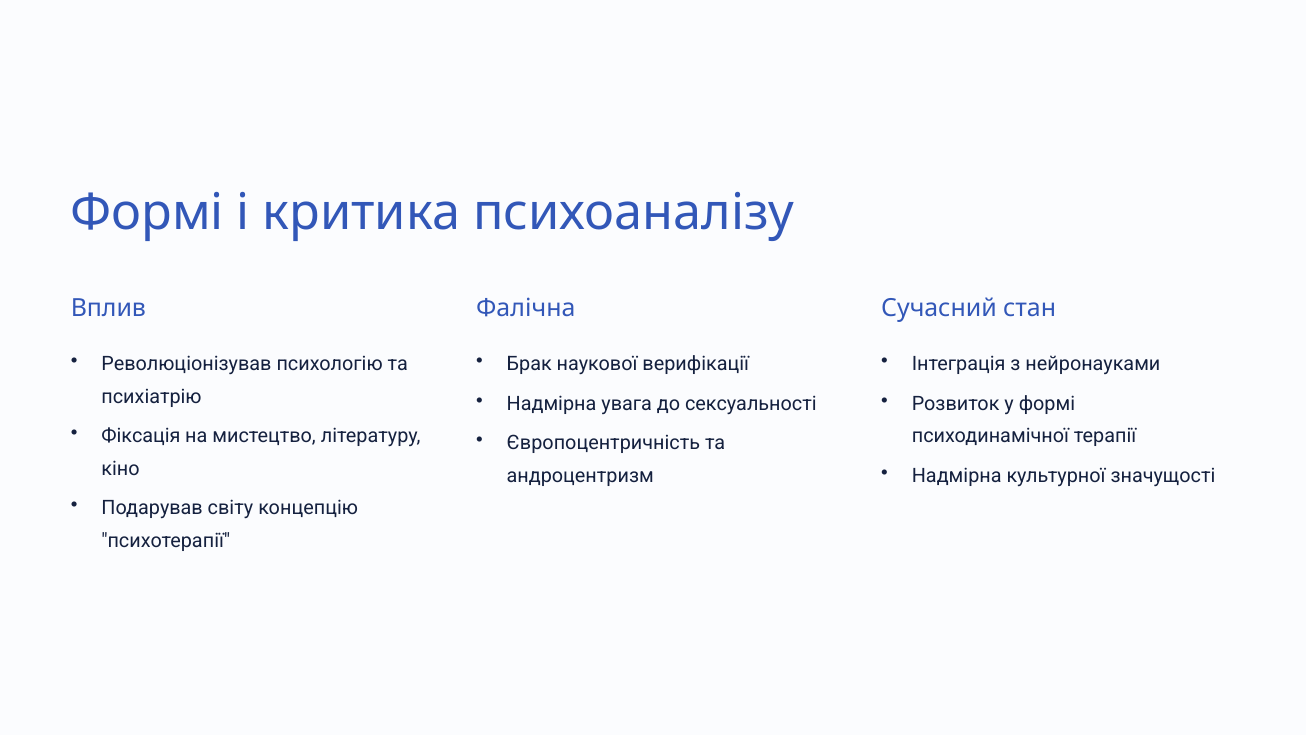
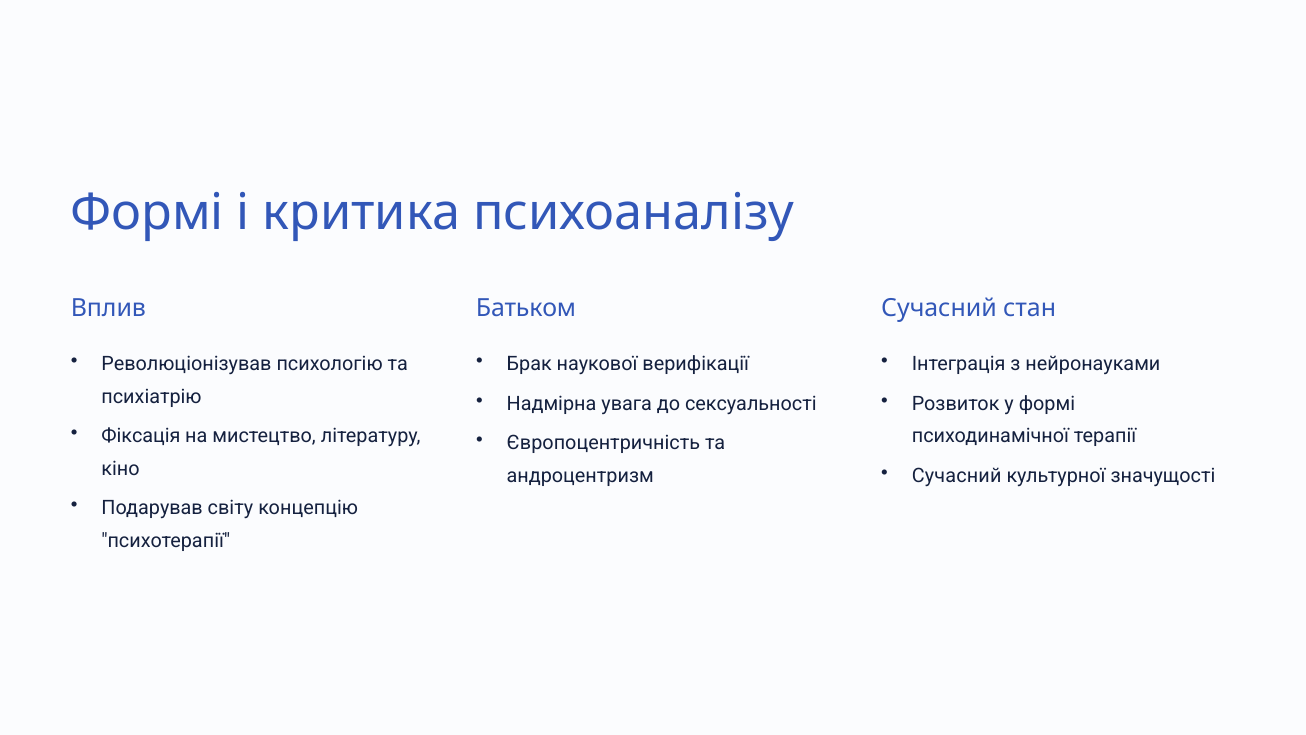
Фалічна: Фалічна -> Батьком (526, 308)
Надмірна: Надмірна -> Сучасний (957, 475)
